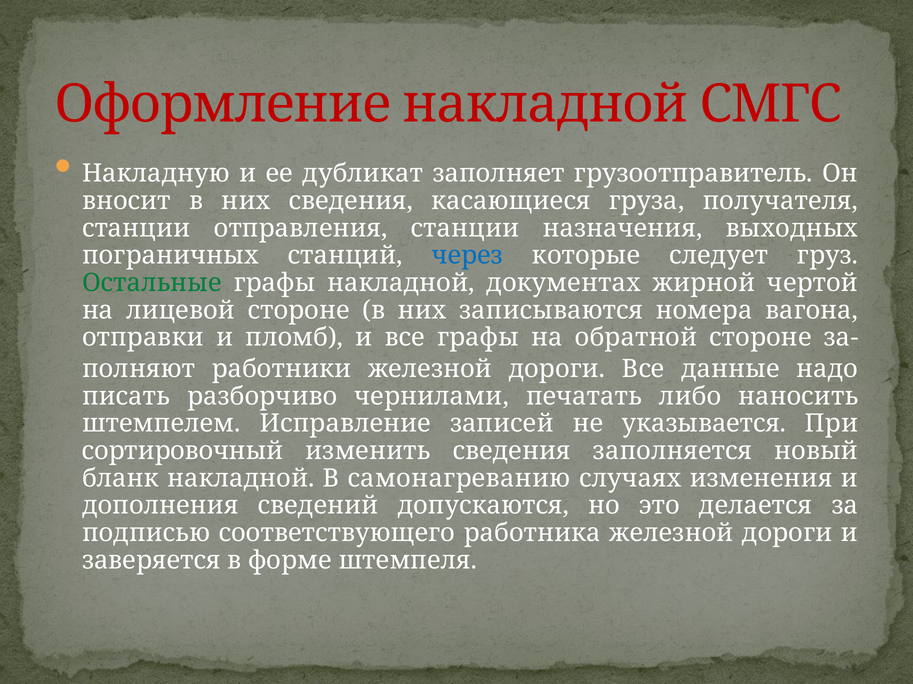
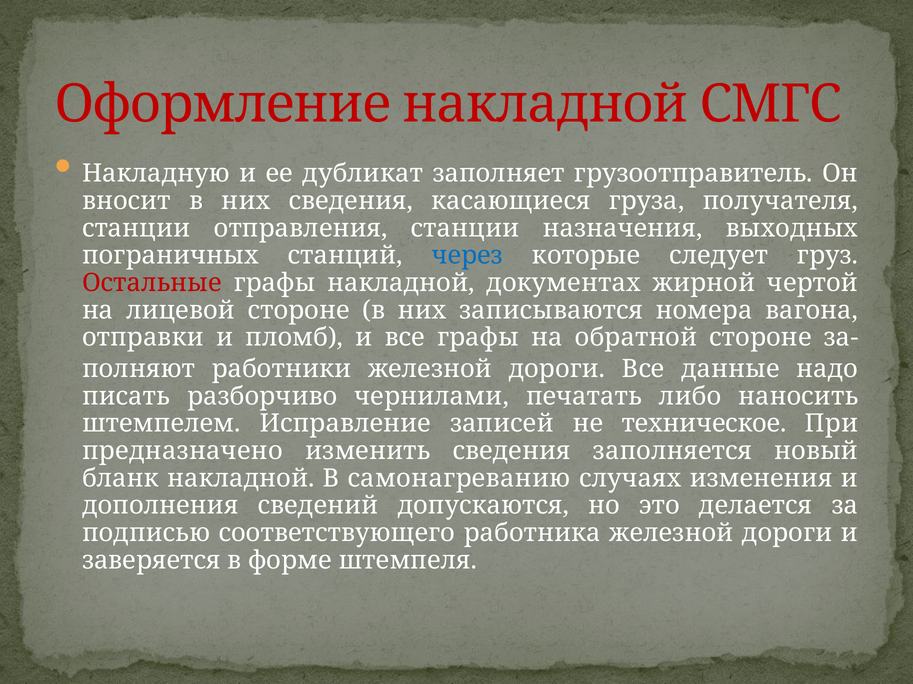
Остальные colour: green -> red (152, 283)
указывается: указывается -> техническое (704, 424)
сортировочный: сортировочный -> предназначено (182, 451)
